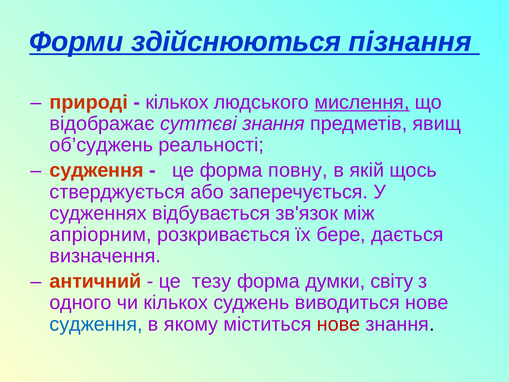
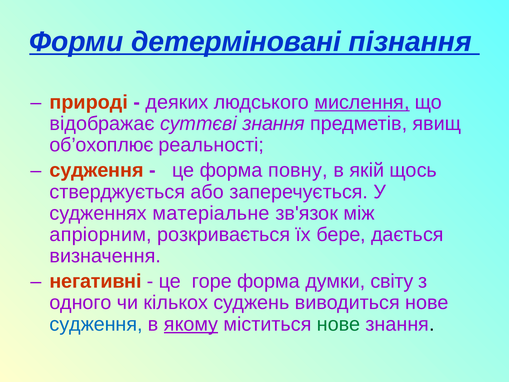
здійснюються: здійснюються -> детерміновані (236, 42)
кількох: кількох -> деяких (177, 102)
об’суджень: об’суджень -> об’охоплює (102, 145)
відбувається: відбувається -> матеріальне (211, 213)
античний: античний -> негативні (96, 281)
тезу: тезу -> горе (212, 281)
якому underline: none -> present (191, 324)
нове colour: red -> green (339, 324)
